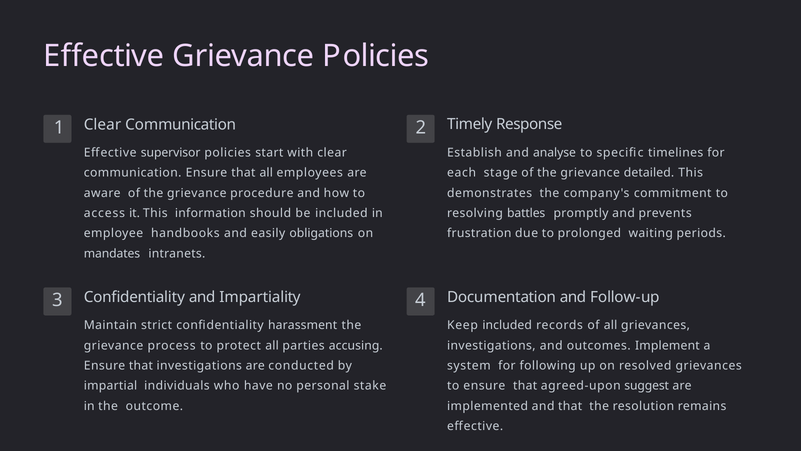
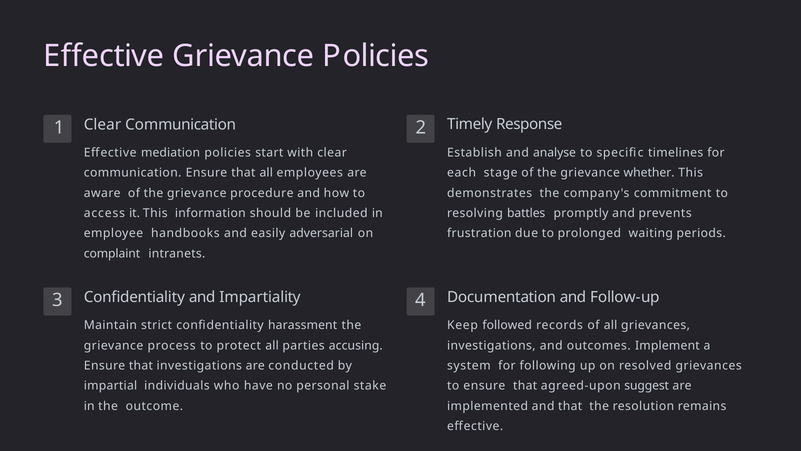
supervisor: supervisor -> mediation (171, 153)
detailed: detailed -> whether (649, 173)
obligations: obligations -> adversarial (321, 233)
mandates: mandates -> complaint (112, 253)
Keep included: included -> followed (507, 325)
